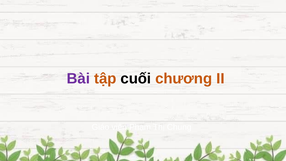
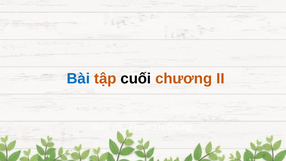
Bài colour: purple -> blue (78, 79)
